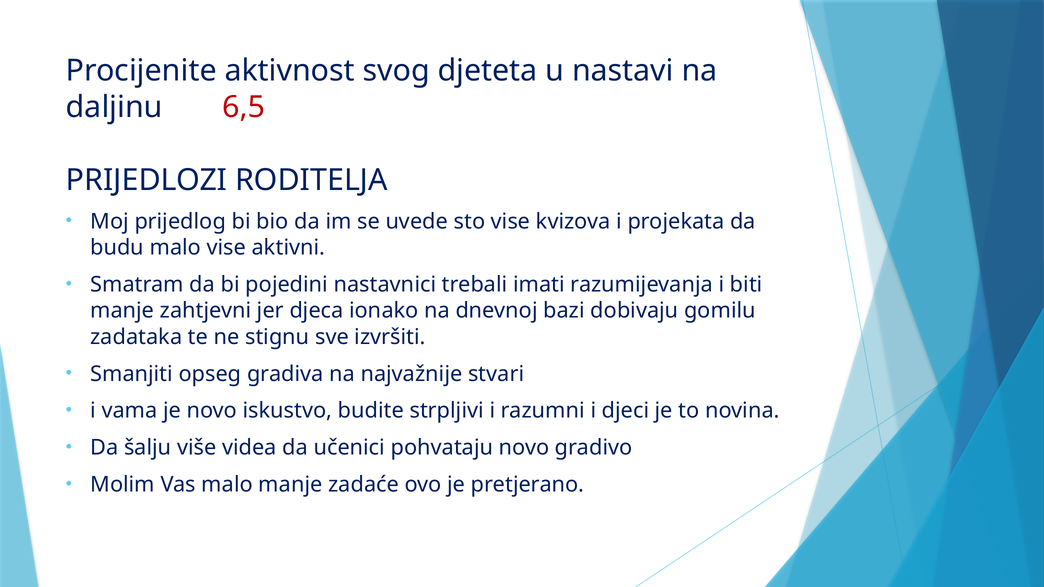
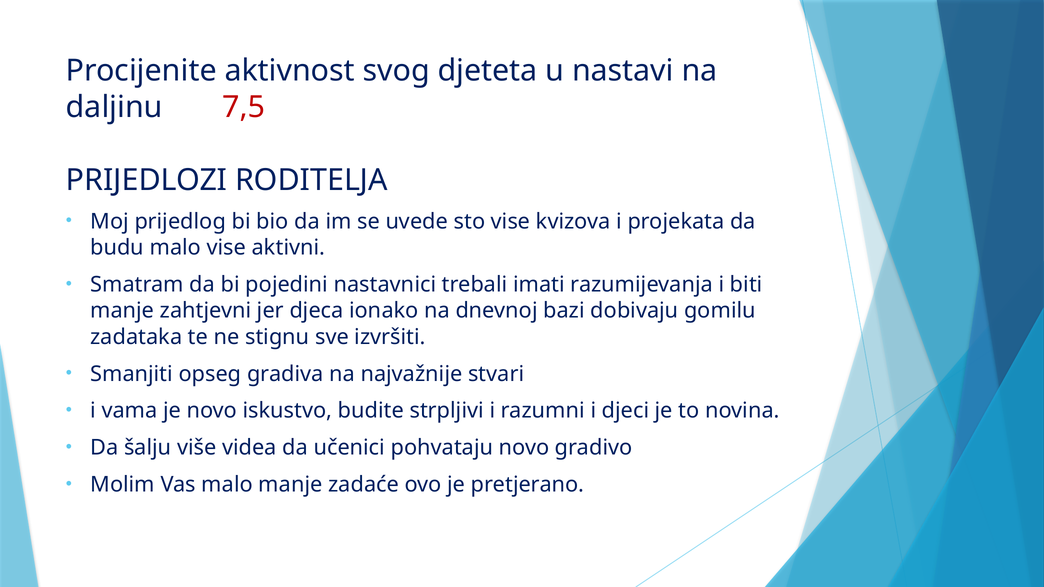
6,5: 6,5 -> 7,5 (244, 107)
